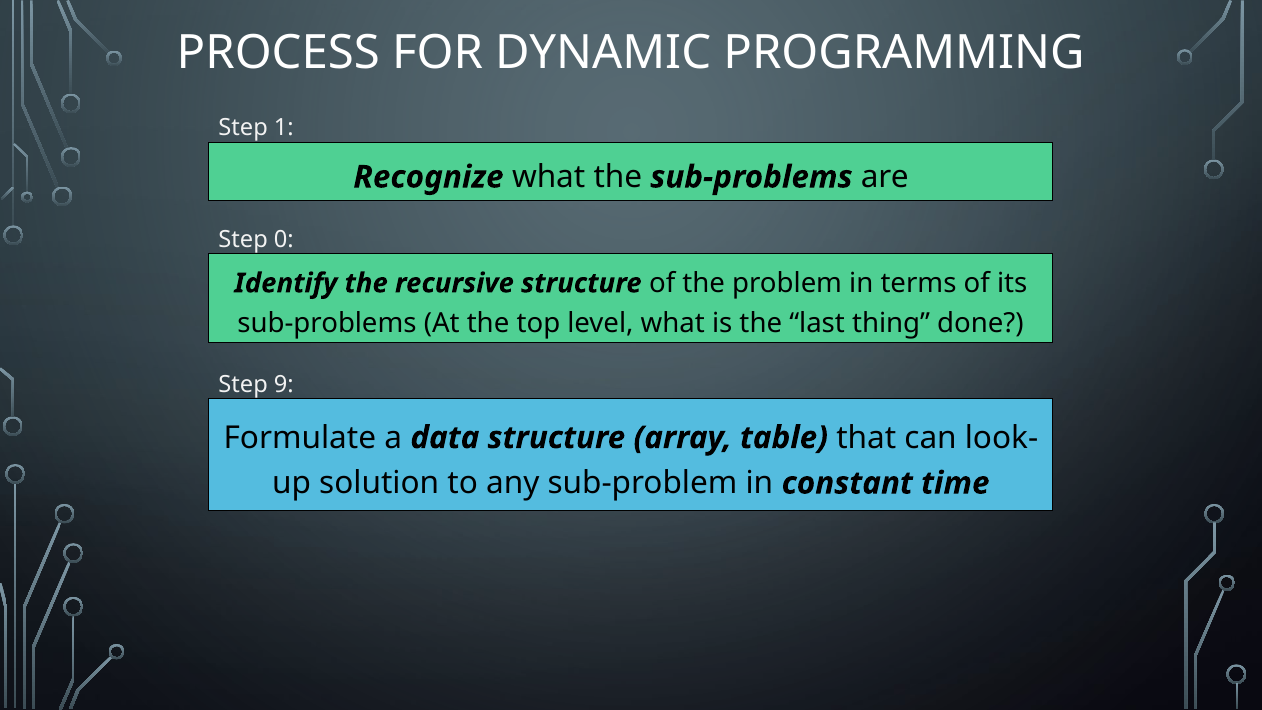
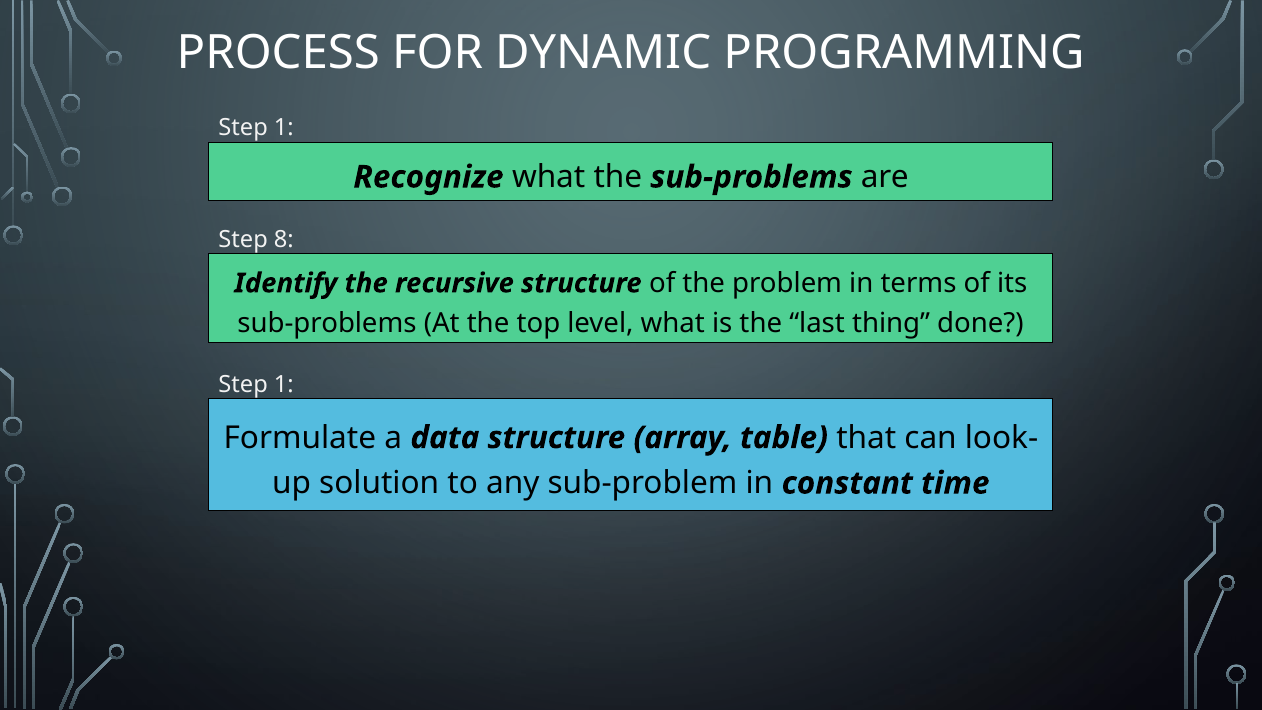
0: 0 -> 8 (284, 240)
9: 9 -> 1 (284, 385)
